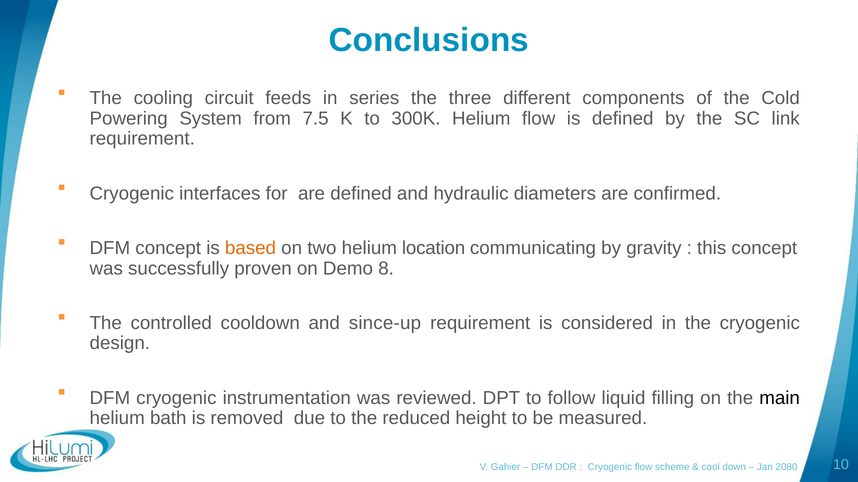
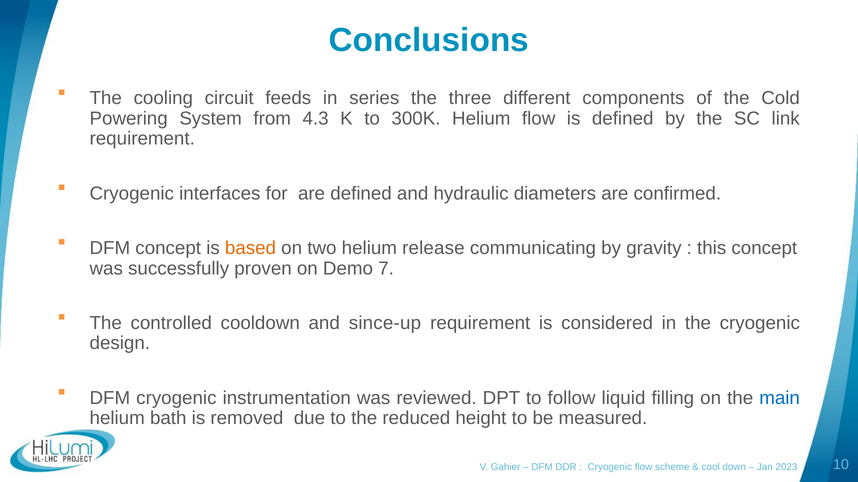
7.5: 7.5 -> 4.3 (316, 119)
location: location -> release (433, 248)
8: 8 -> 7 (386, 269)
main colour: black -> blue (780, 398)
2080: 2080 -> 2023 (786, 467)
